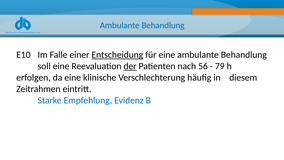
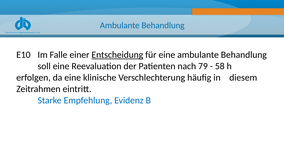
der underline: present -> none (130, 66)
56: 56 -> 79 (203, 66)
79: 79 -> 58 (220, 66)
